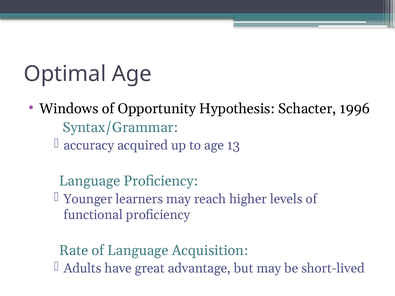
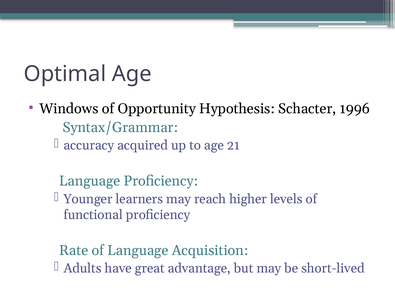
13: 13 -> 21 (233, 145)
